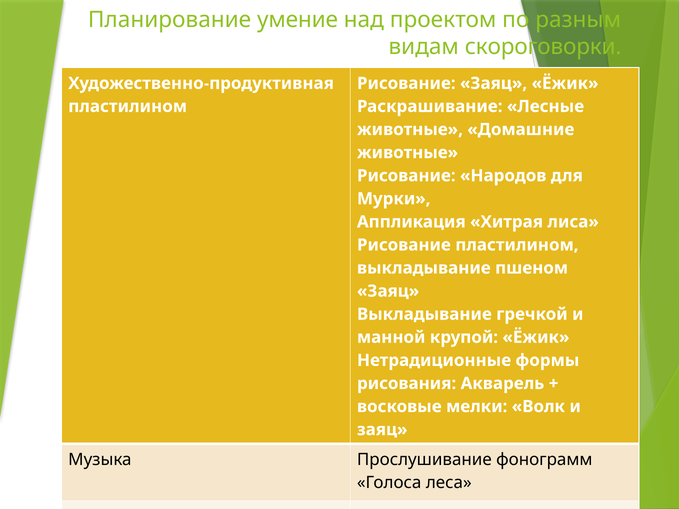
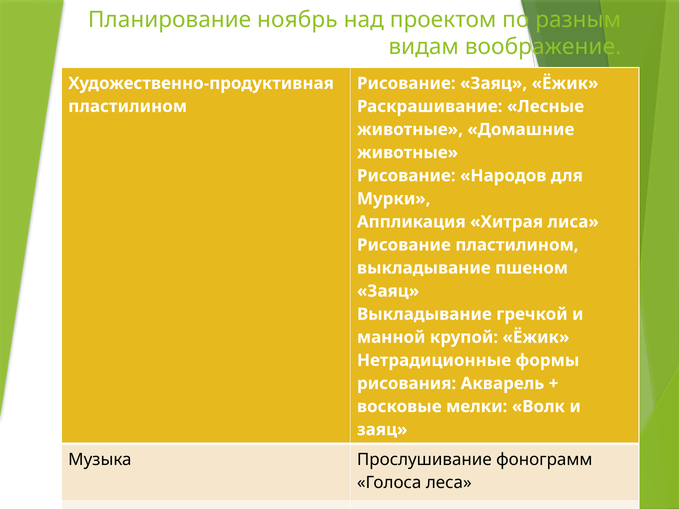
умение: умение -> ноябрь (297, 20)
скороговорки: скороговорки -> воображение (543, 47)
